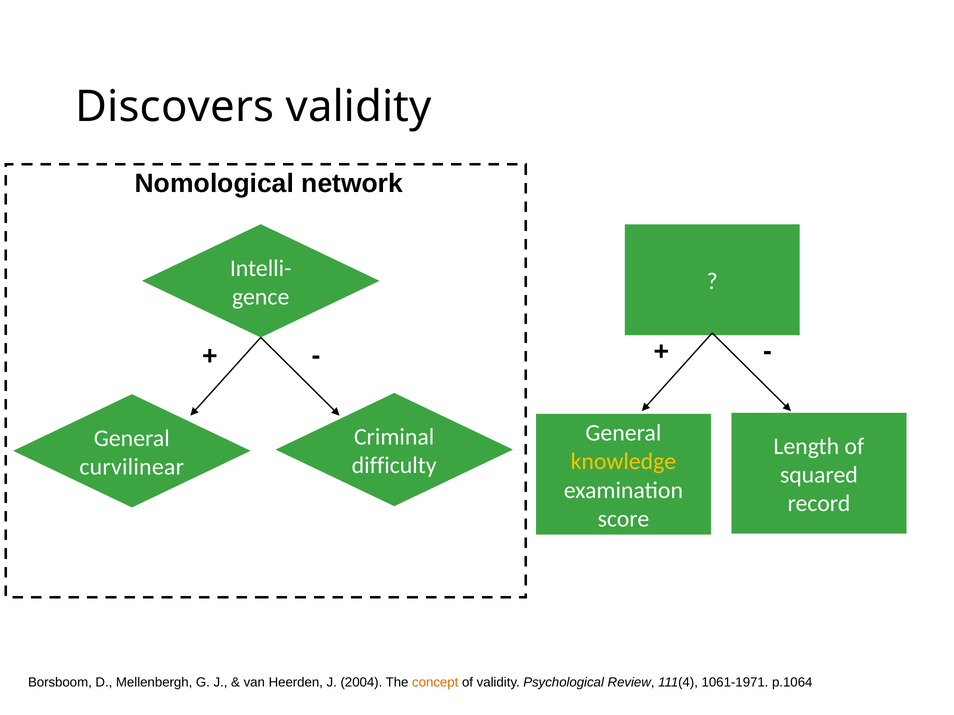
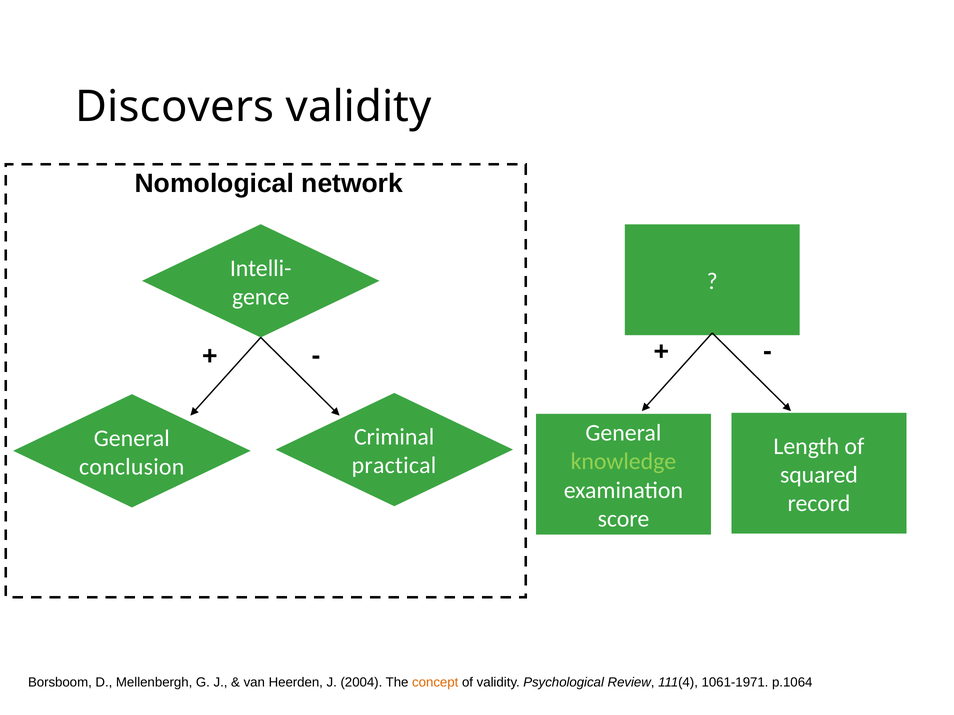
knowledge colour: yellow -> light green (623, 462)
difficulty: difficulty -> practical (394, 466)
curvilinear: curvilinear -> conclusion (132, 467)
